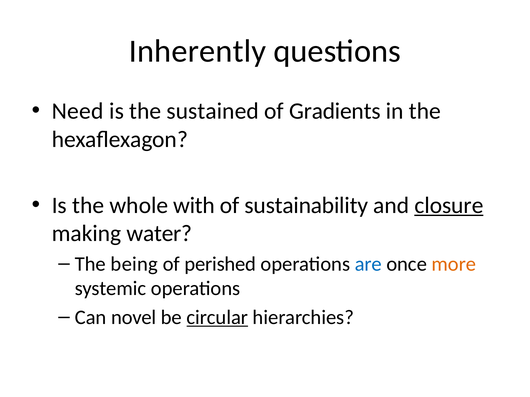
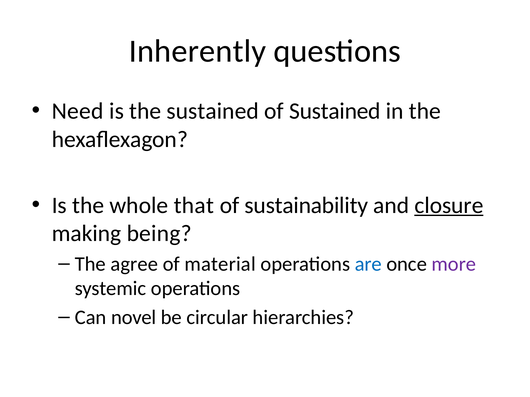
of Gradients: Gradients -> Sustained (335, 111)
with: with -> that (194, 206)
water: water -> being (159, 234)
being: being -> agree (134, 264)
perished: perished -> material (220, 264)
more colour: orange -> purple (454, 264)
circular underline: present -> none (217, 318)
